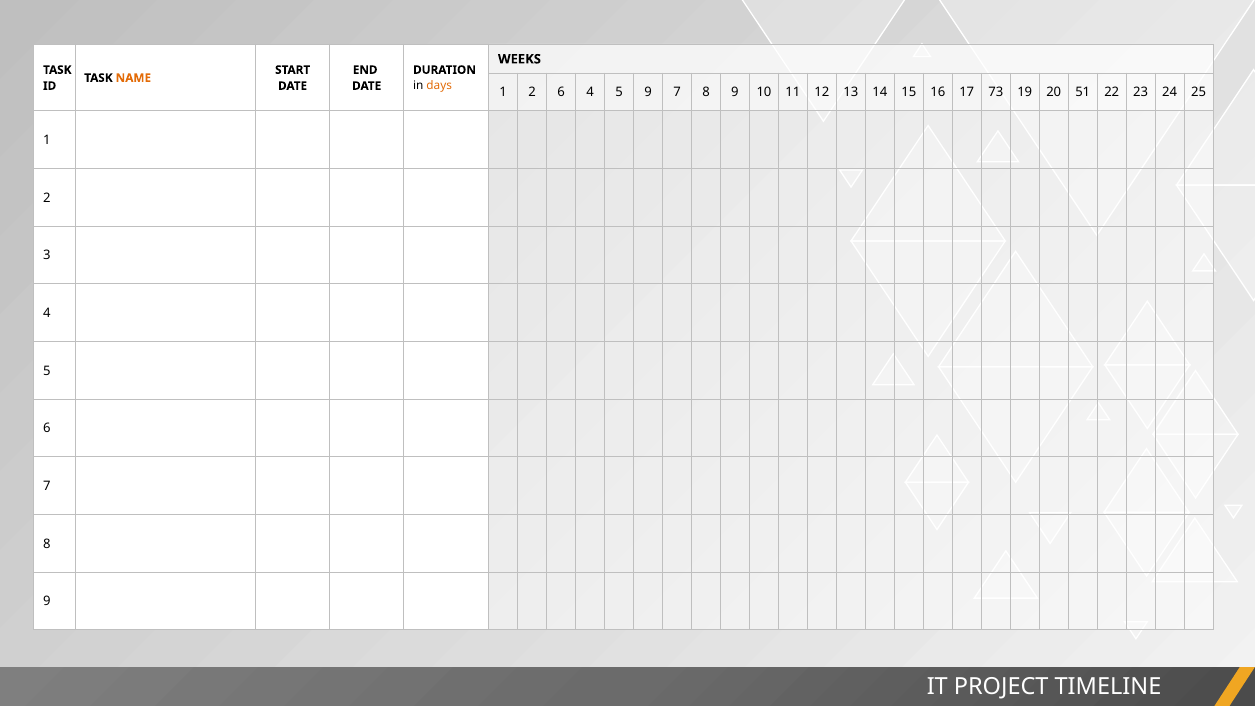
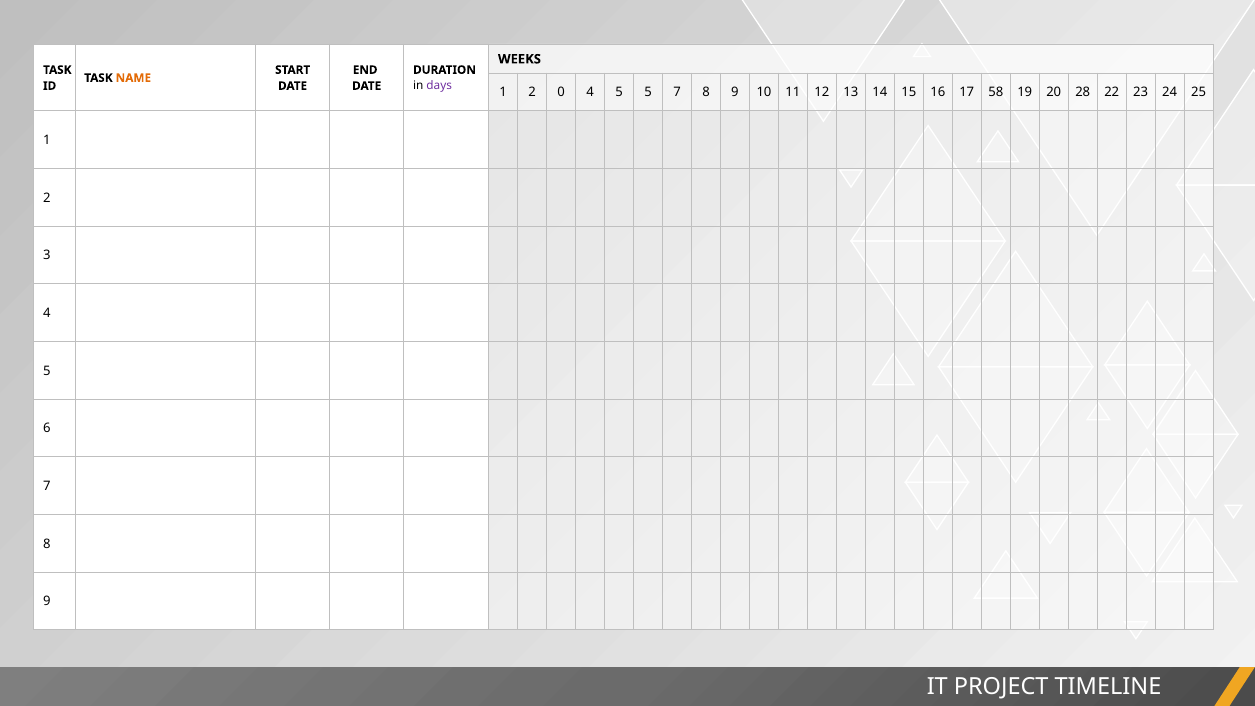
days colour: orange -> purple (439, 86)
2 6: 6 -> 0 (561, 93)
5 9: 9 -> 5 (648, 93)
73: 73 -> 58 (996, 93)
51: 51 -> 28 (1083, 93)
